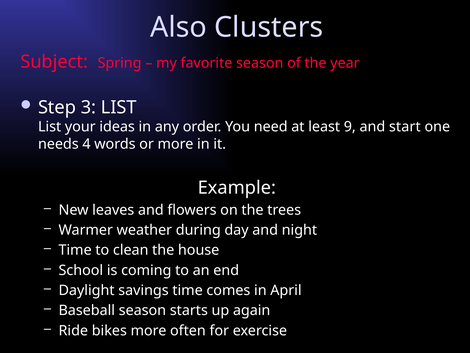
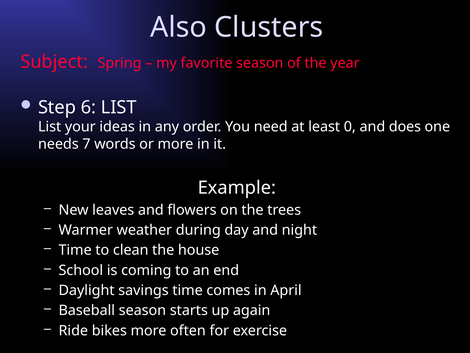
3: 3 -> 6 (88, 107)
9: 9 -> 0 (350, 127)
start: start -> does (405, 127)
4: 4 -> 7 (86, 144)
